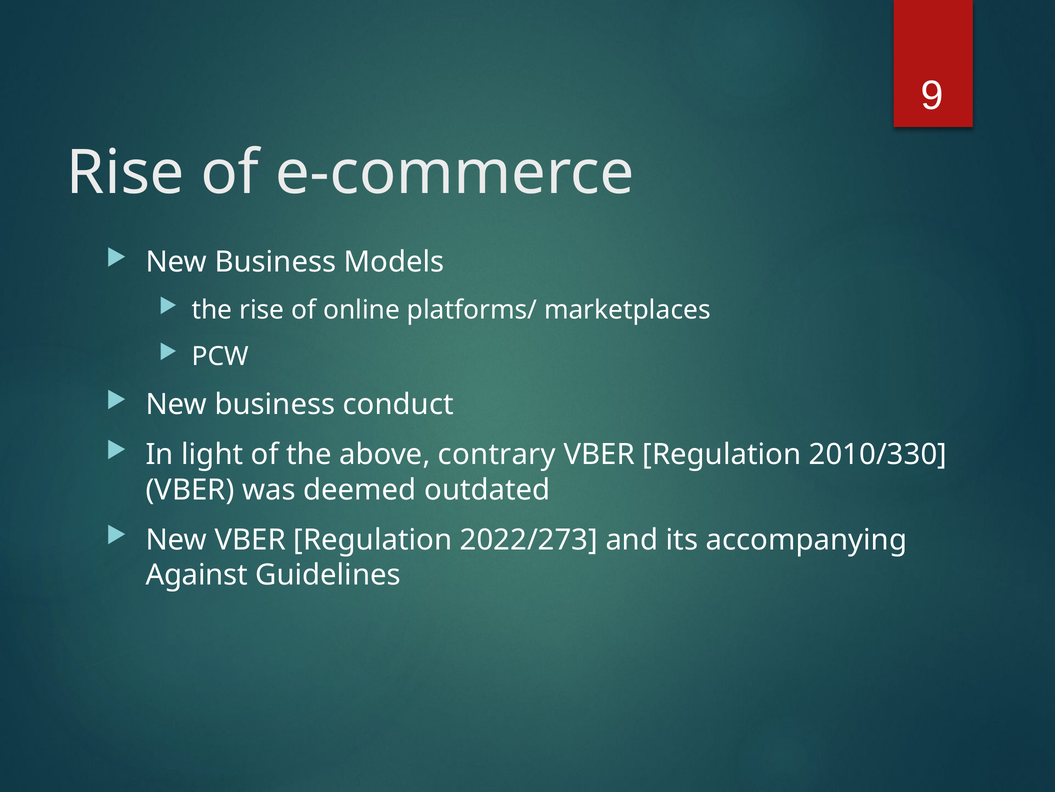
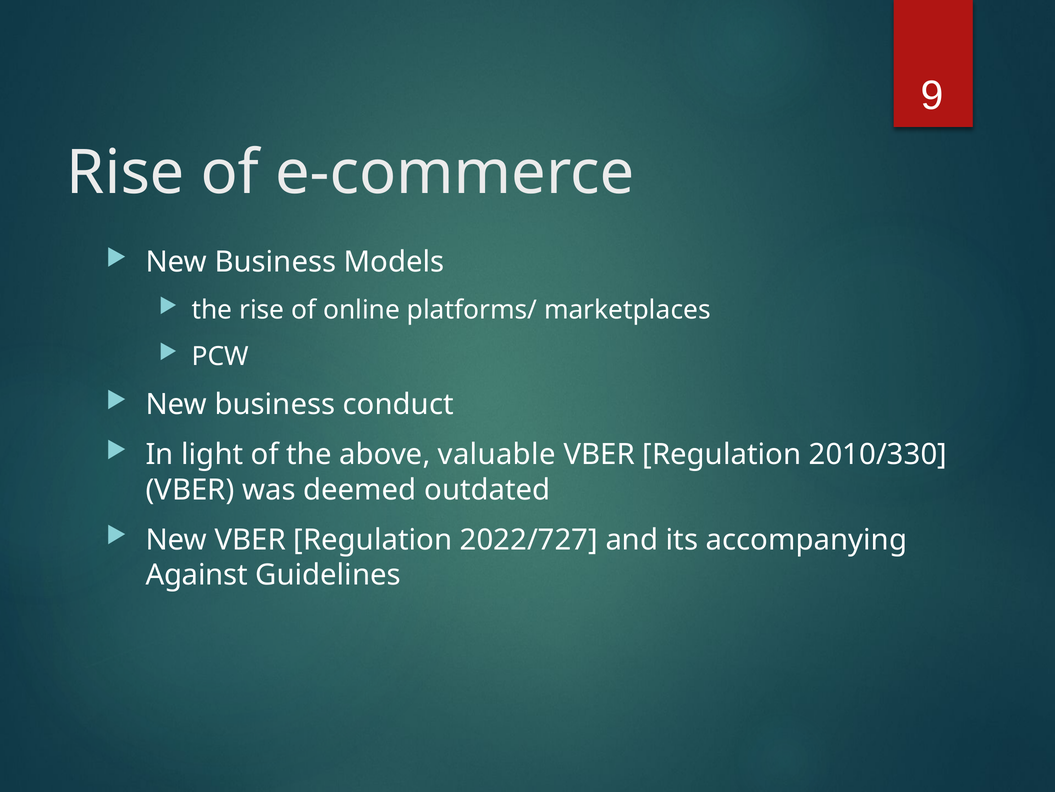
contrary: contrary -> valuable (497, 454)
2022/273: 2022/273 -> 2022/727 (529, 539)
